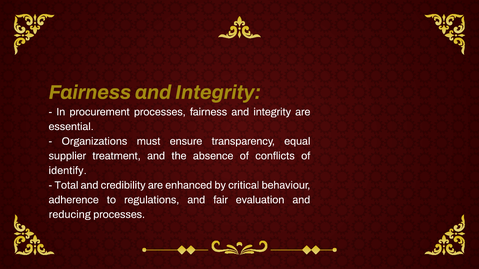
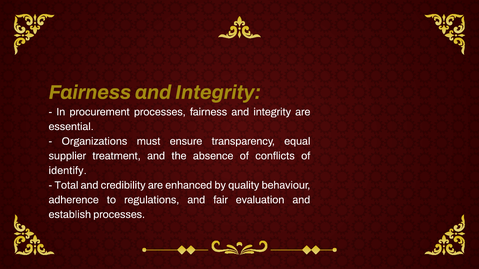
critical: critical -> quality (244, 185)
reducing: reducing -> establish (70, 215)
